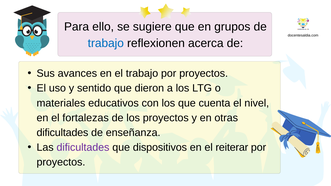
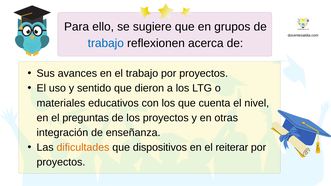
fortalezas: fortalezas -> preguntas (86, 118)
dificultades: dificultades -> integración (62, 133)
dificultades colour: purple -> orange (83, 148)
